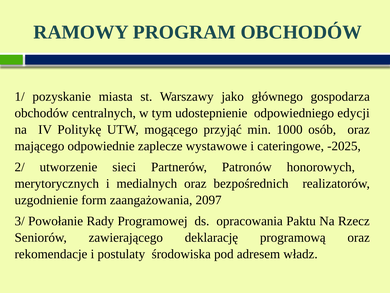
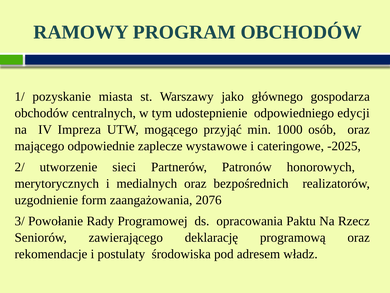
Politykę: Politykę -> Impreza (79, 129)
2097: 2097 -> 2076 (209, 200)
